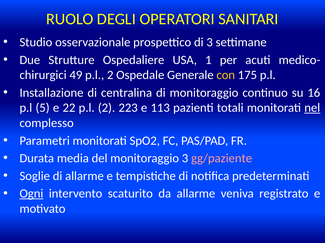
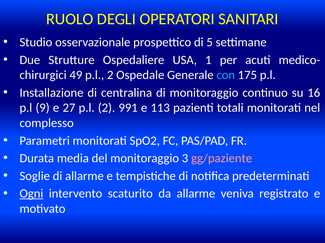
di 3: 3 -> 5 (210, 42)
con colour: yellow -> light blue (226, 75)
5: 5 -> 9 (43, 108)
22: 22 -> 27 (69, 108)
223: 223 -> 991 (128, 108)
nel underline: present -> none (312, 108)
